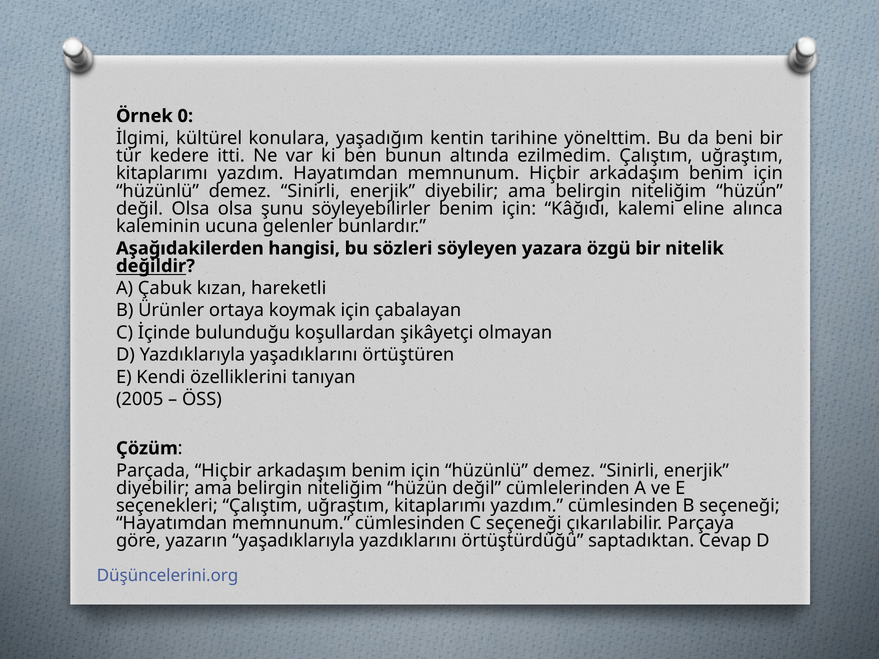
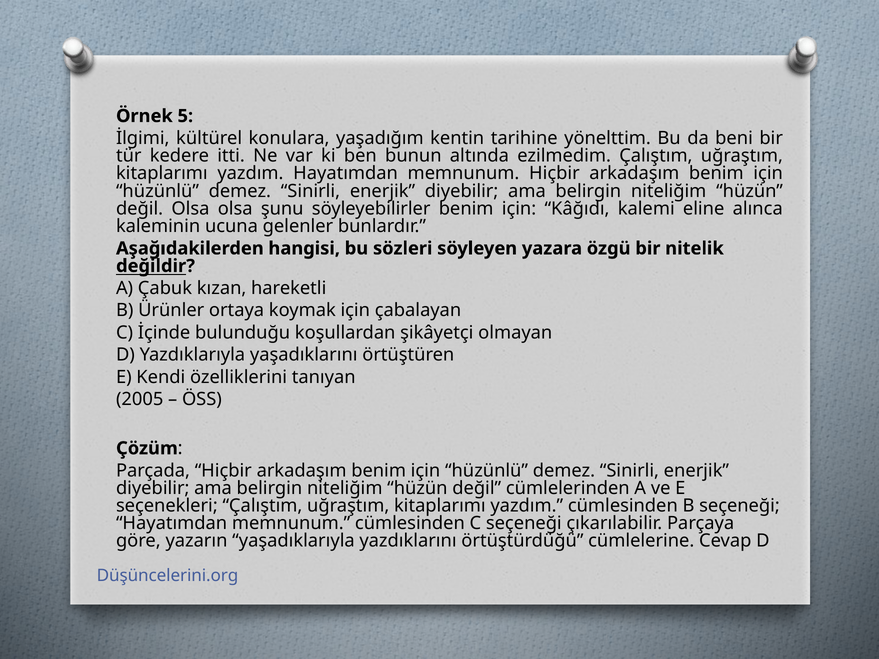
0: 0 -> 5 (185, 116)
saptadıktan: saptadıktan -> cümlelerine (641, 541)
